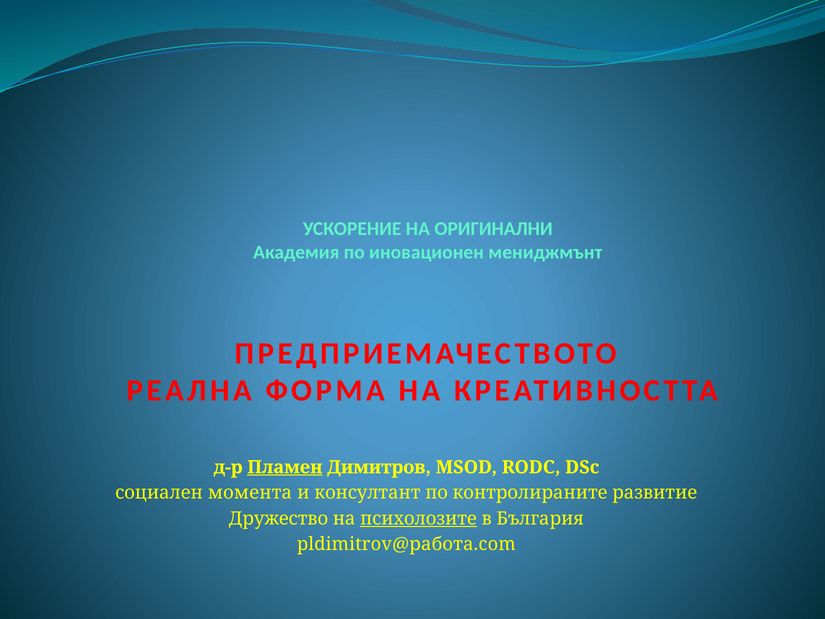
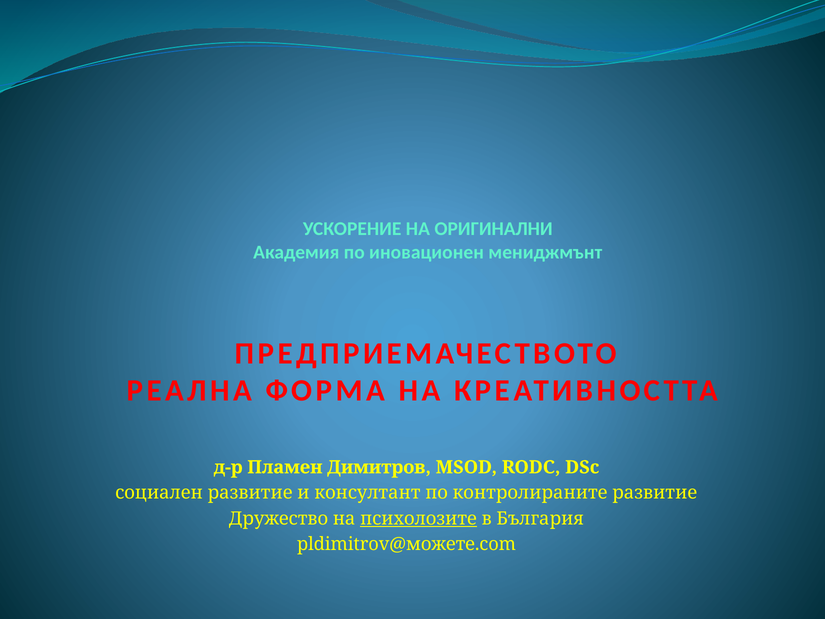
Пламен underline: present -> none (285, 467)
социален момента: момента -> развитие (250, 493)
pldimitrov@работа.com: pldimitrov@работа.com -> pldimitrov@можете.com (407, 544)
